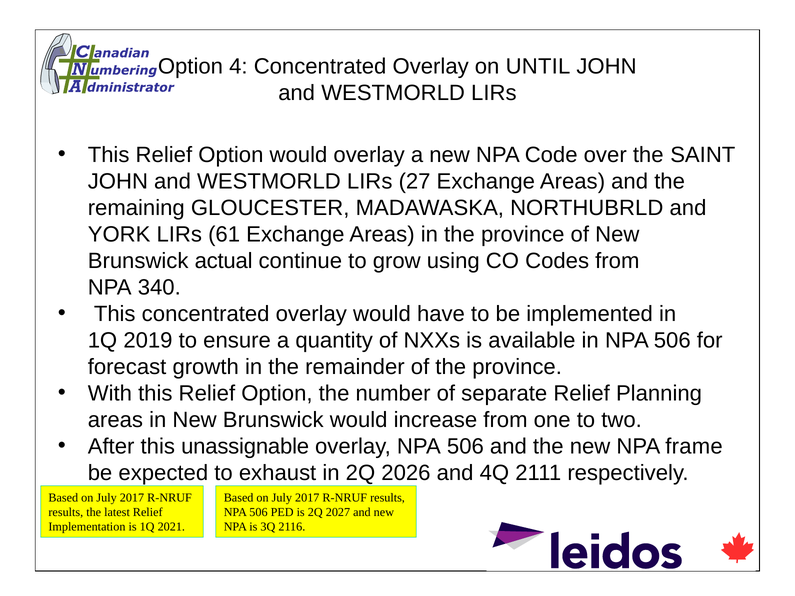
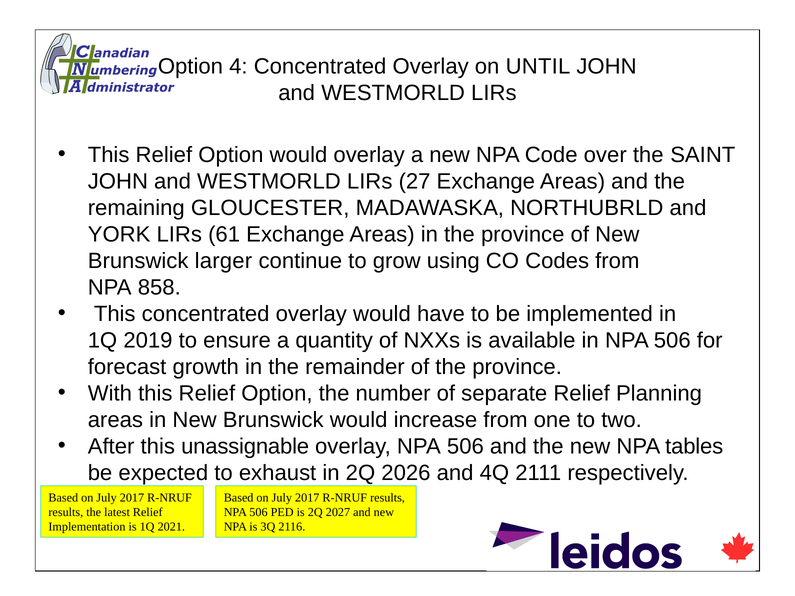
actual: actual -> larger (223, 261)
340: 340 -> 858 (159, 287)
frame: frame -> tables (694, 446)
